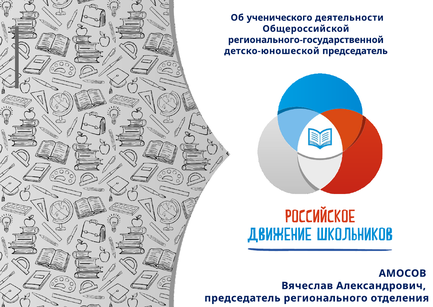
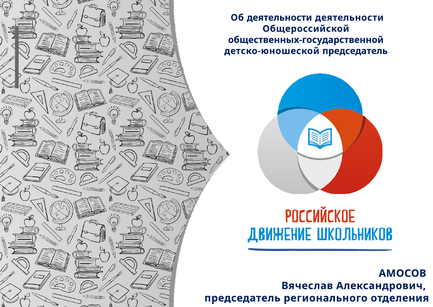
Об ученического: ученического -> деятельности (279, 18)
регионального-государственной: регионального-государственной -> общественных-государственной (306, 40)
